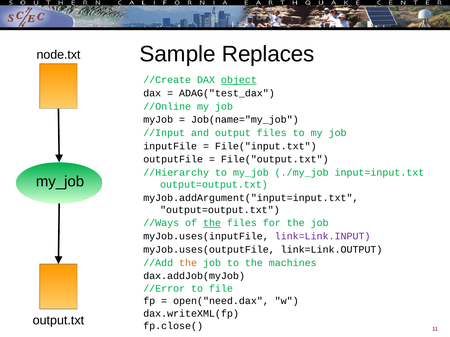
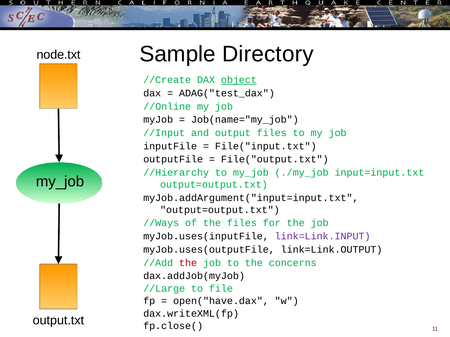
Replaces: Replaces -> Directory (268, 54)
the underline: present -> none (212, 223)
the colour: orange -> red (188, 263)
machines: machines -> concerns (293, 263)
//Error: //Error -> //Large (164, 289)
open("need.dax: open("need.dax -> open("have.dax (221, 301)
